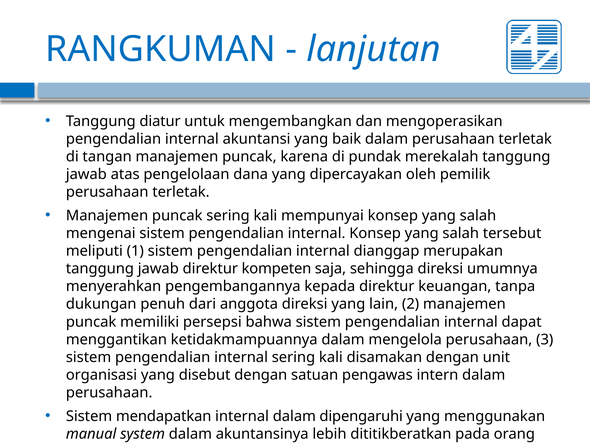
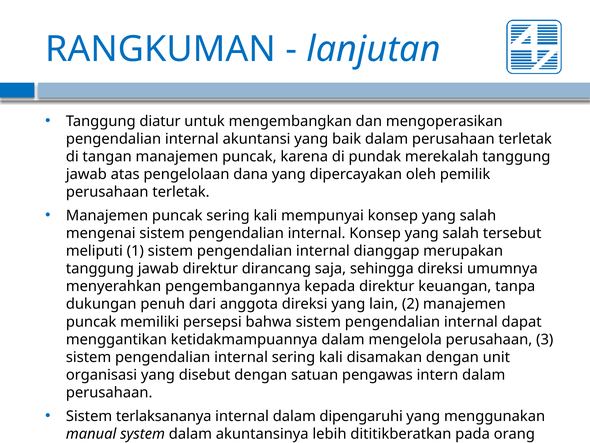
kompeten: kompeten -> dirancang (276, 268)
mendapatkan: mendapatkan -> terlaksananya (164, 416)
